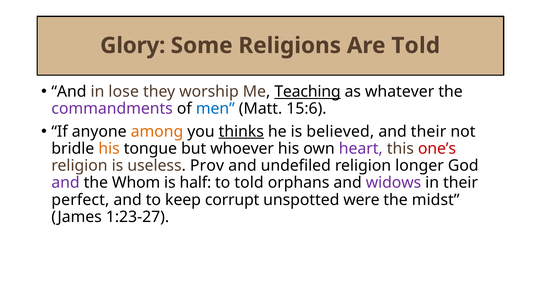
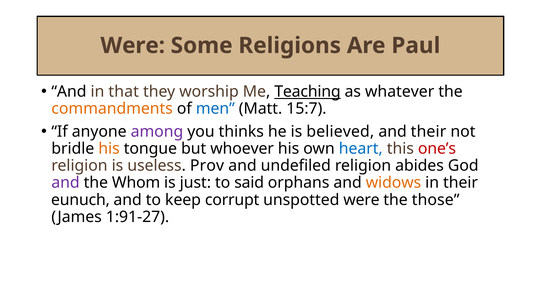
Glory: Glory -> Were (133, 45)
Are Told: Told -> Paul (416, 45)
lose: lose -> that (124, 91)
commandments colour: purple -> orange (112, 109)
15:6: 15:6 -> 15:7 (306, 109)
among colour: orange -> purple (157, 131)
thinks underline: present -> none (241, 131)
heart colour: purple -> blue (361, 148)
longer: longer -> abides (420, 165)
half: half -> just (195, 182)
to told: told -> said (249, 182)
widows colour: purple -> orange (394, 182)
perfect: perfect -> eunuch (80, 199)
midst: midst -> those (436, 199)
1:23-27: 1:23-27 -> 1:91-27 (138, 216)
